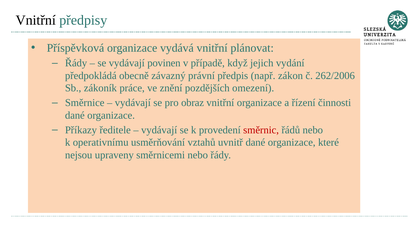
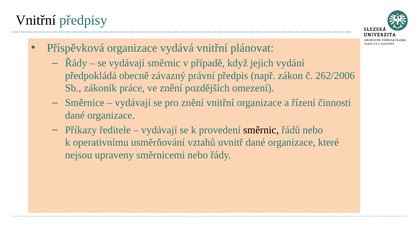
vydávají povinen: povinen -> směrnic (164, 63)
pro obraz: obraz -> znění (193, 103)
směrnic colour: red -> black (261, 130)
